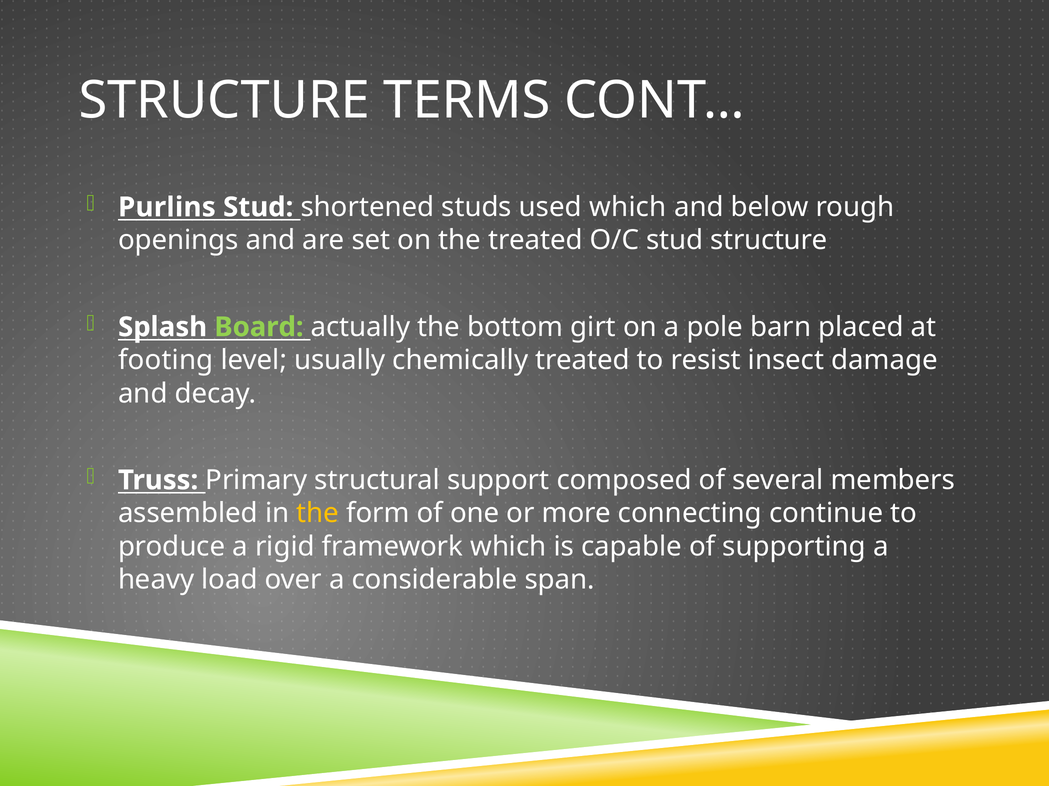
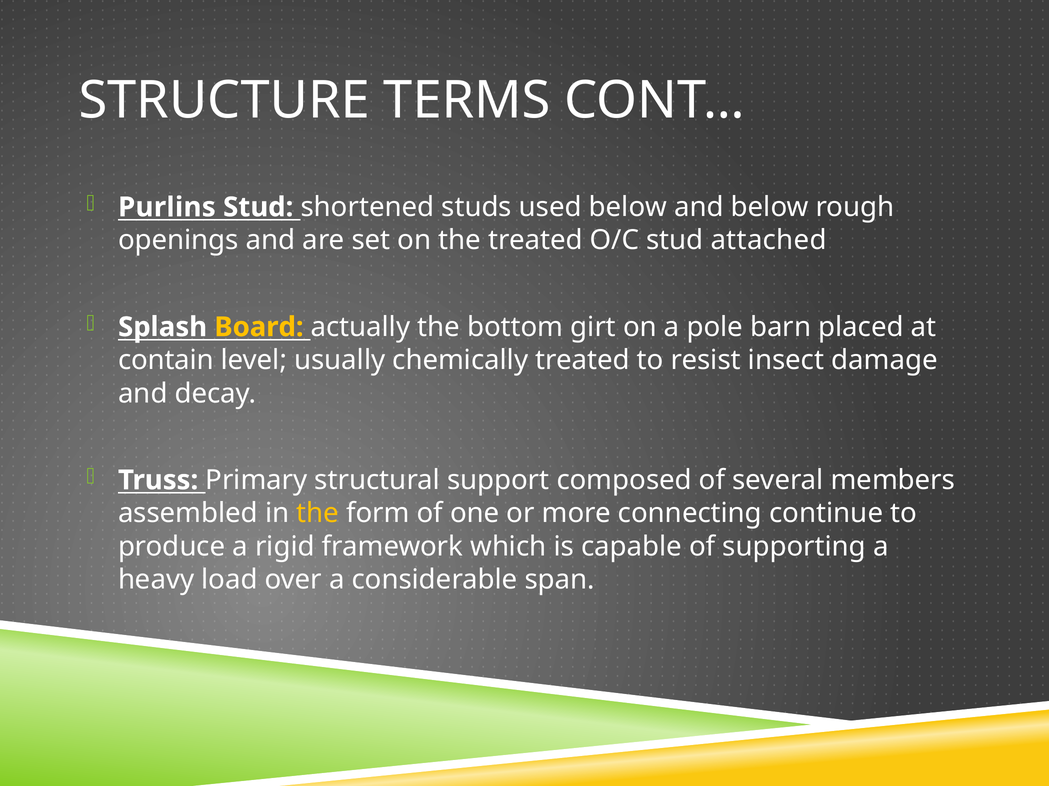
used which: which -> below (628, 207)
stud structure: structure -> attached (769, 241)
Board colour: light green -> yellow (259, 327)
footing: footing -> contain (166, 361)
